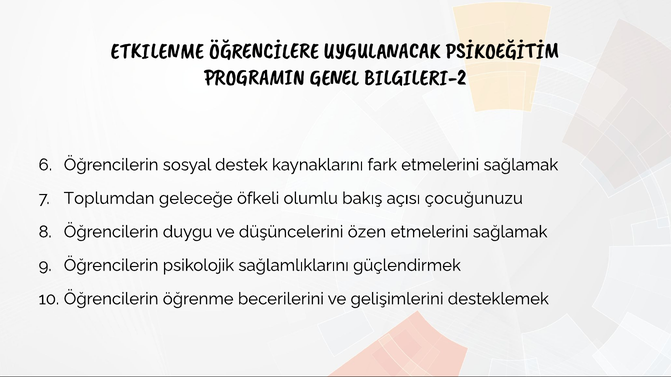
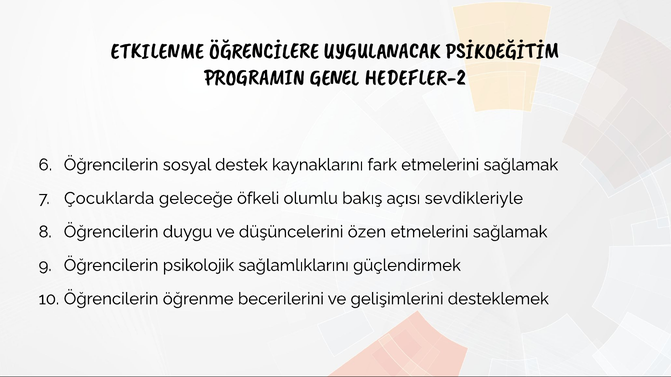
BILGILERI-2: BILGILERI-2 -> HEDEFLER-2 (415, 78)
Toplumdan: Toplumdan -> Çocuklarda (109, 199)
çocuğunuzu: çocuğunuzu -> sevdikleriyle (474, 199)
